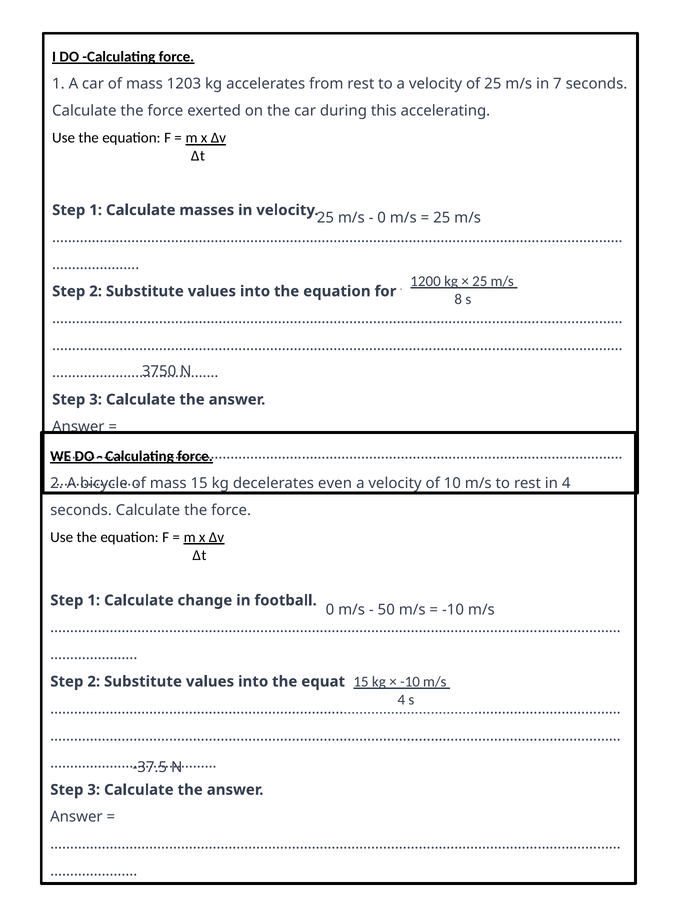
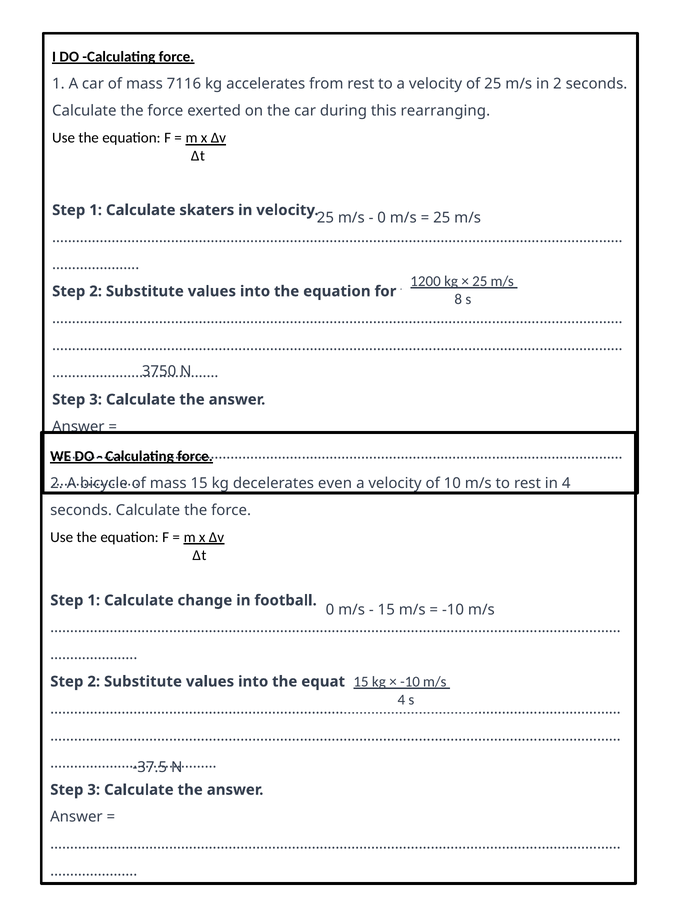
1203: 1203 -> 7116 (184, 84)
in 7: 7 -> 2 (557, 84)
accelerating: accelerating -> rearranging (445, 111)
masses: masses -> skaters (207, 210)
50: 50 -> 15 (386, 610)
